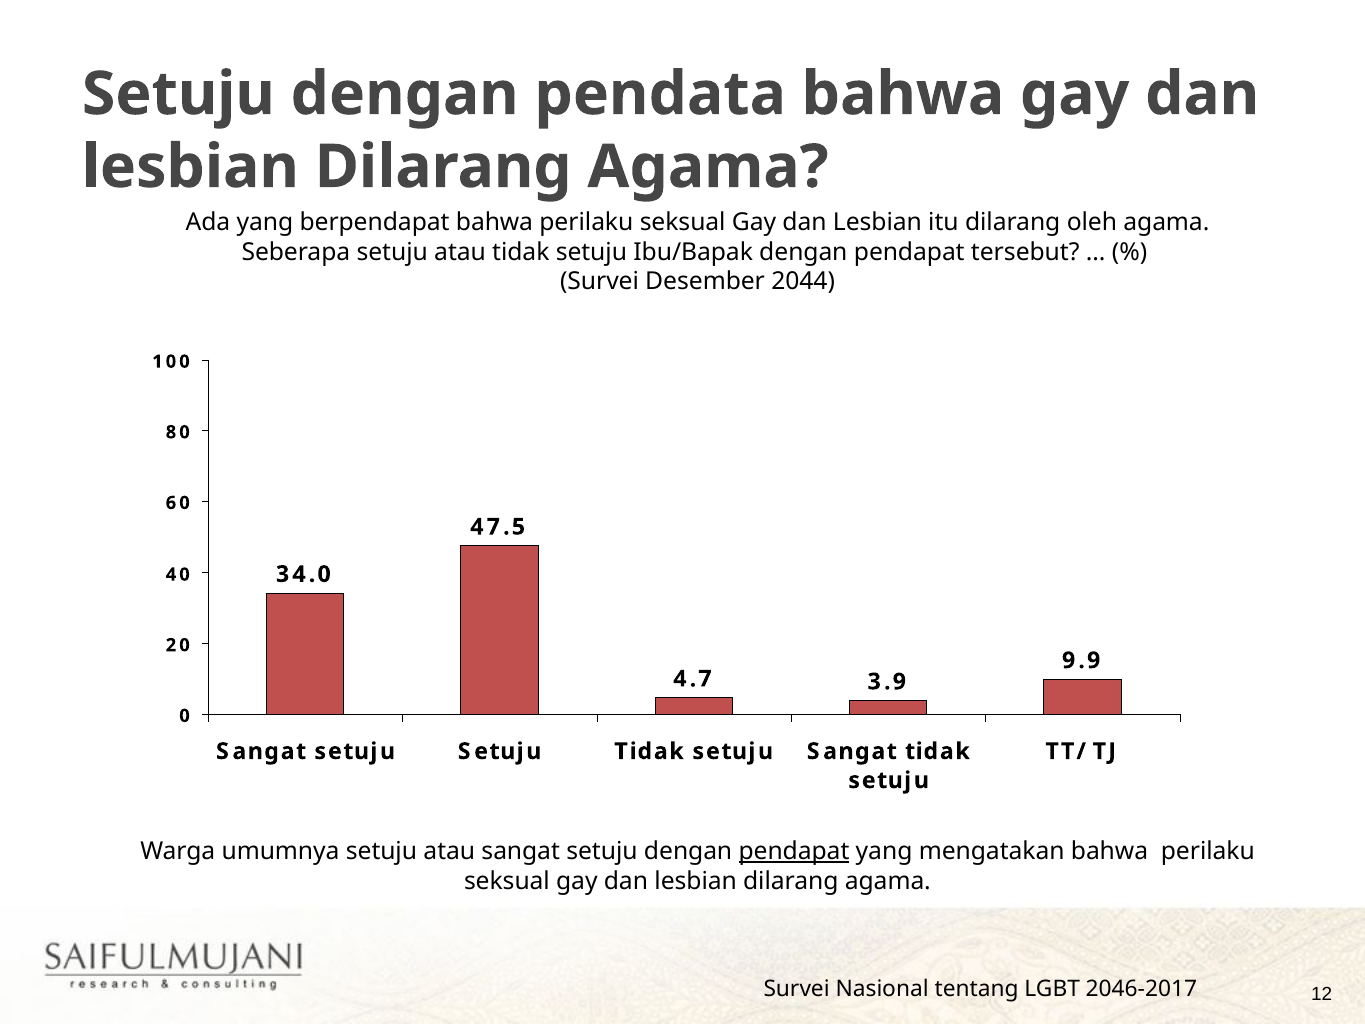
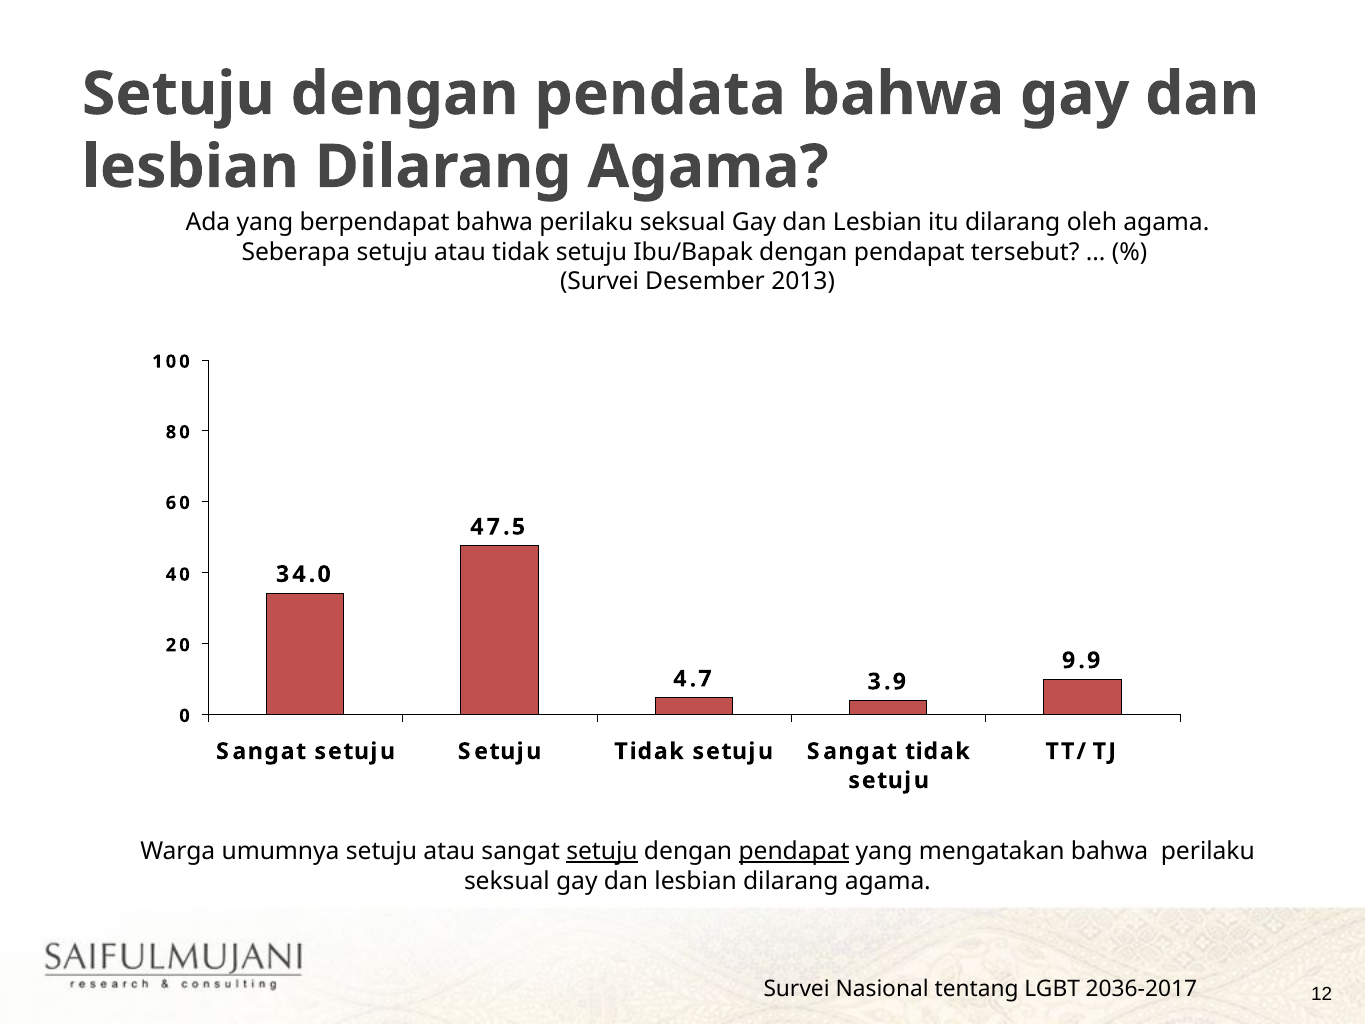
2044: 2044 -> 2013 (803, 282)
setuju underline: none -> present (602, 851)
2046-2017: 2046-2017 -> 2036-2017 (1141, 988)
